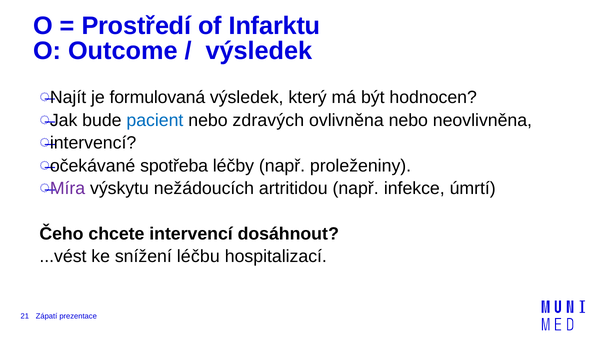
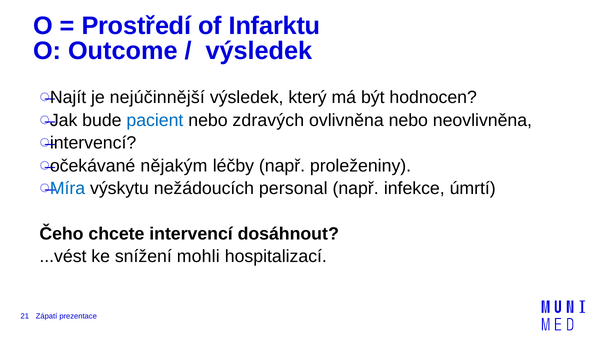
formulovaná: formulovaná -> nejúčinnější (157, 98)
spotřeba: spotřeba -> nějakým (174, 166)
Míra colour: purple -> blue (68, 189)
artritidou: artritidou -> personal (293, 189)
léčbu: léčbu -> mohli (198, 257)
